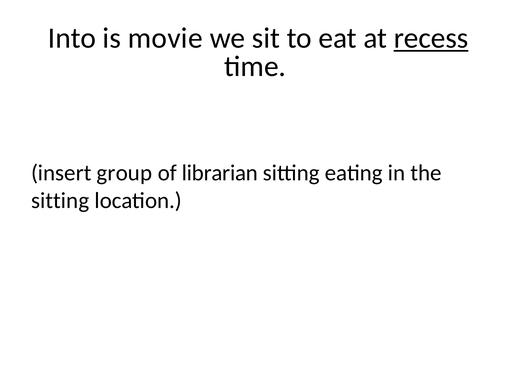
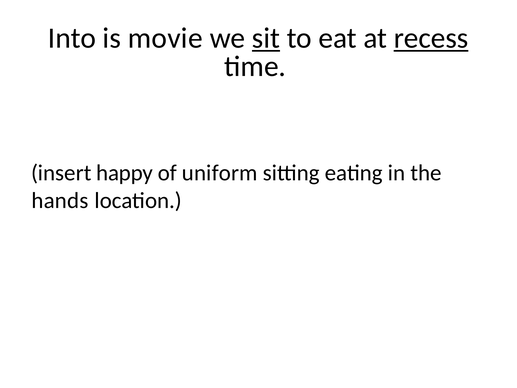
sit underline: none -> present (266, 38)
group: group -> happy (125, 173)
librarian: librarian -> uniform (220, 173)
sitting: sitting -> hands (60, 200)
